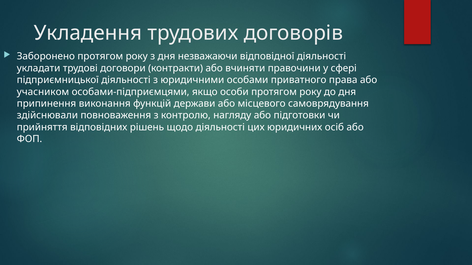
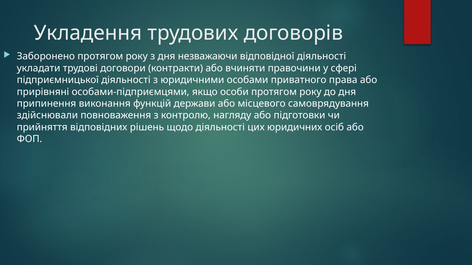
учасником: учасником -> прирівняні (43, 92)
